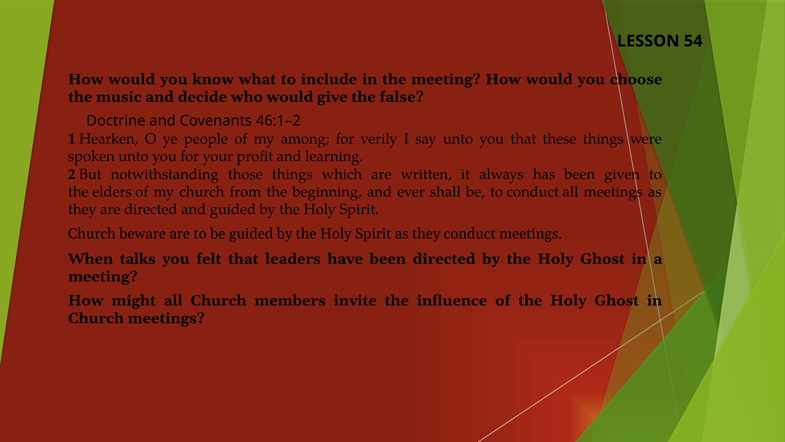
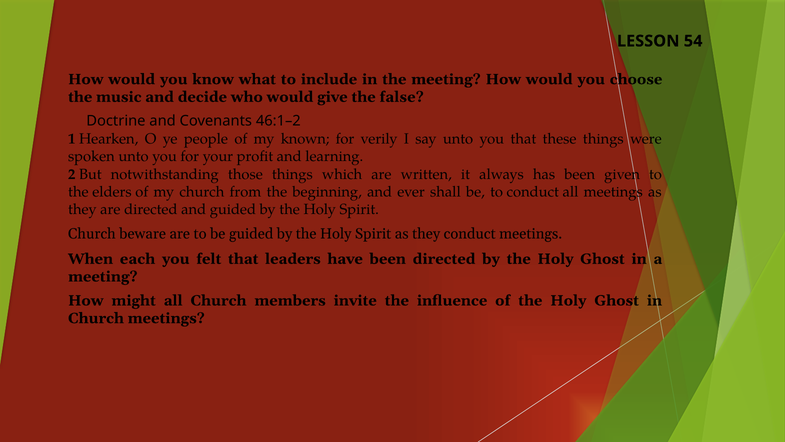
among: among -> known (305, 139)
talks: talks -> each (138, 259)
